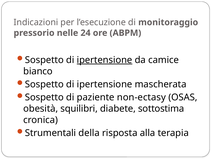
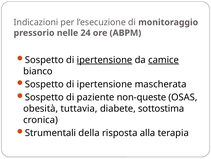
camice underline: none -> present (164, 60)
non-ectasy: non-ectasy -> non-queste (141, 97)
squilibri: squilibri -> tuttavia (79, 108)
